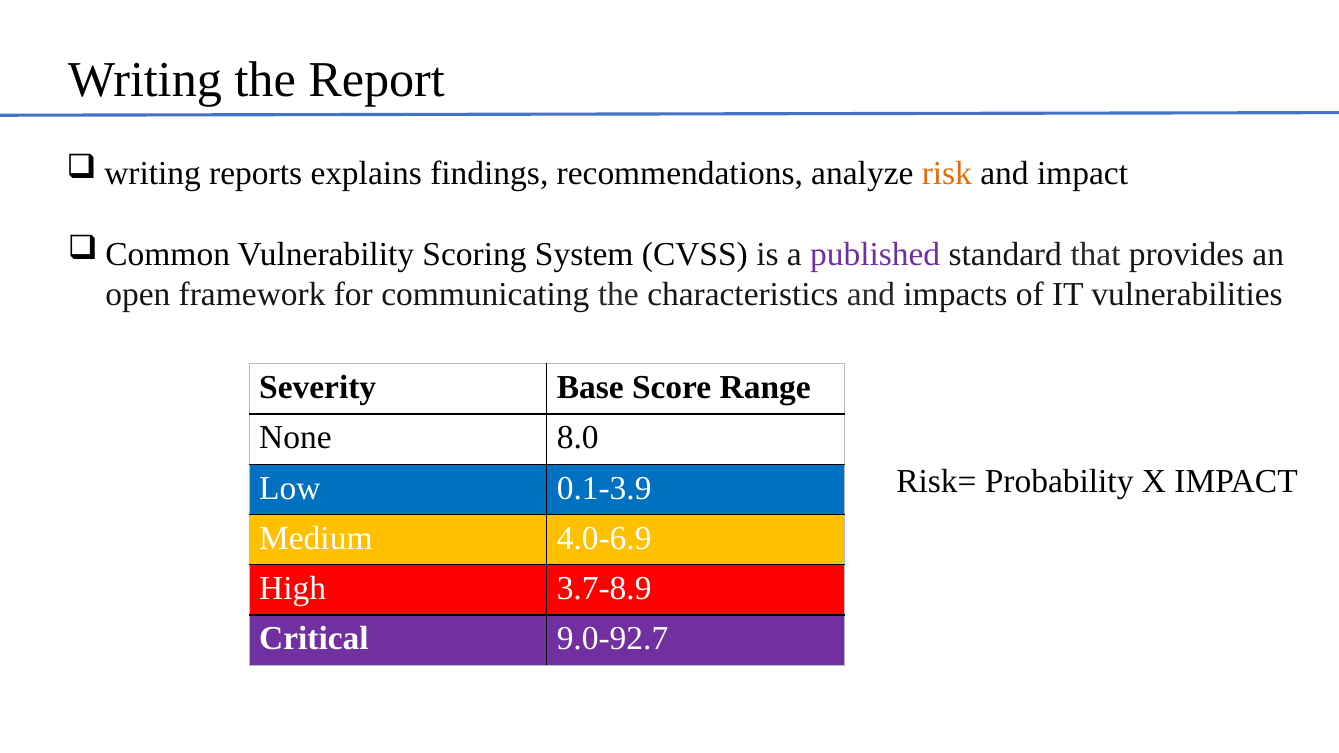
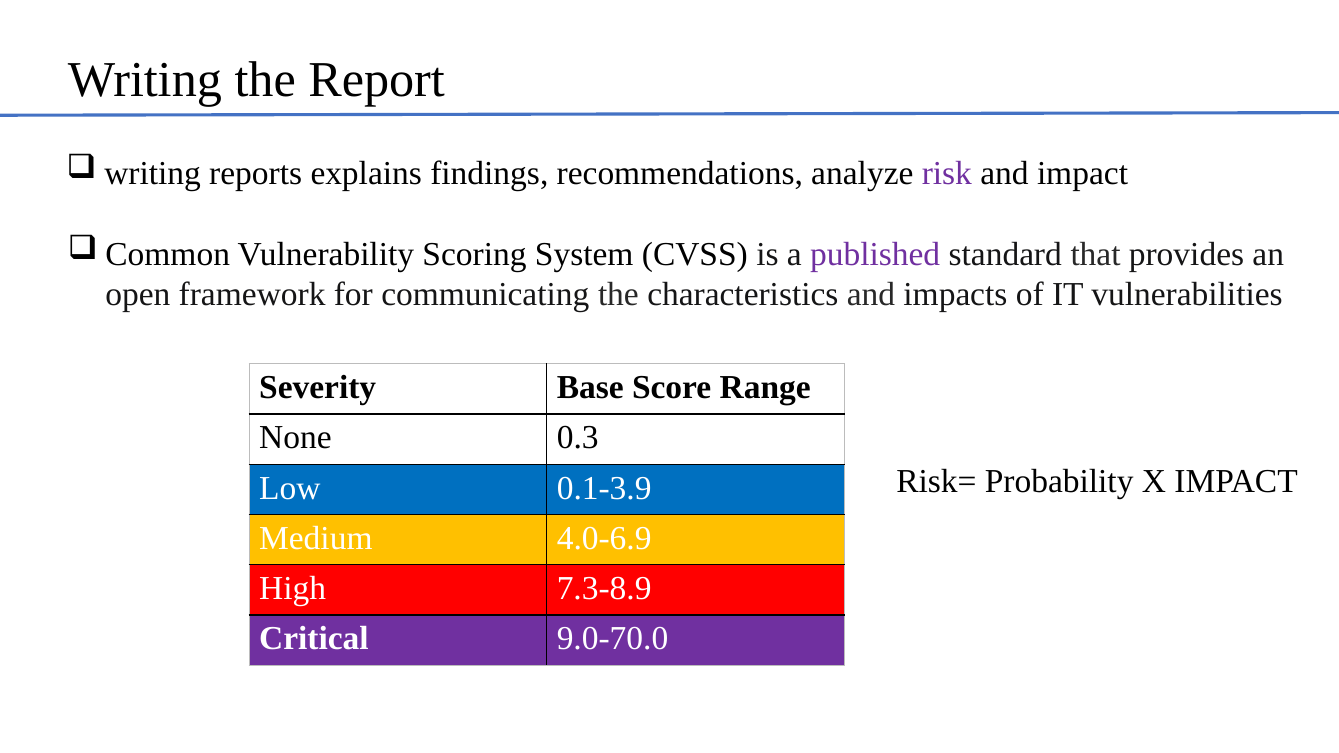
risk colour: orange -> purple (947, 173)
8.0: 8.0 -> 0.3 (578, 438)
3.7-8.9: 3.7-8.9 -> 7.3-8.9 (604, 589)
9.0-92.7: 9.0-92.7 -> 9.0-70.0 (613, 639)
